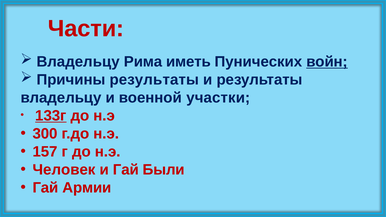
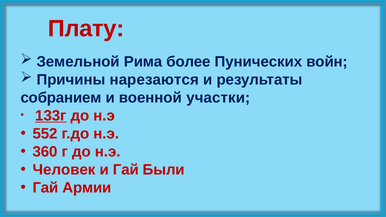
Части: Части -> Плату (86, 28)
Владельцу: Владельцу -> Земельной (78, 62)
иметь: иметь -> более (188, 62)
войн underline: present -> none (327, 62)
Причины результаты: результаты -> нарезаются (154, 80)
владельцу: владельцу -> собранием (61, 98)
300: 300 -> 552 (45, 134)
157: 157 -> 360 (45, 152)
